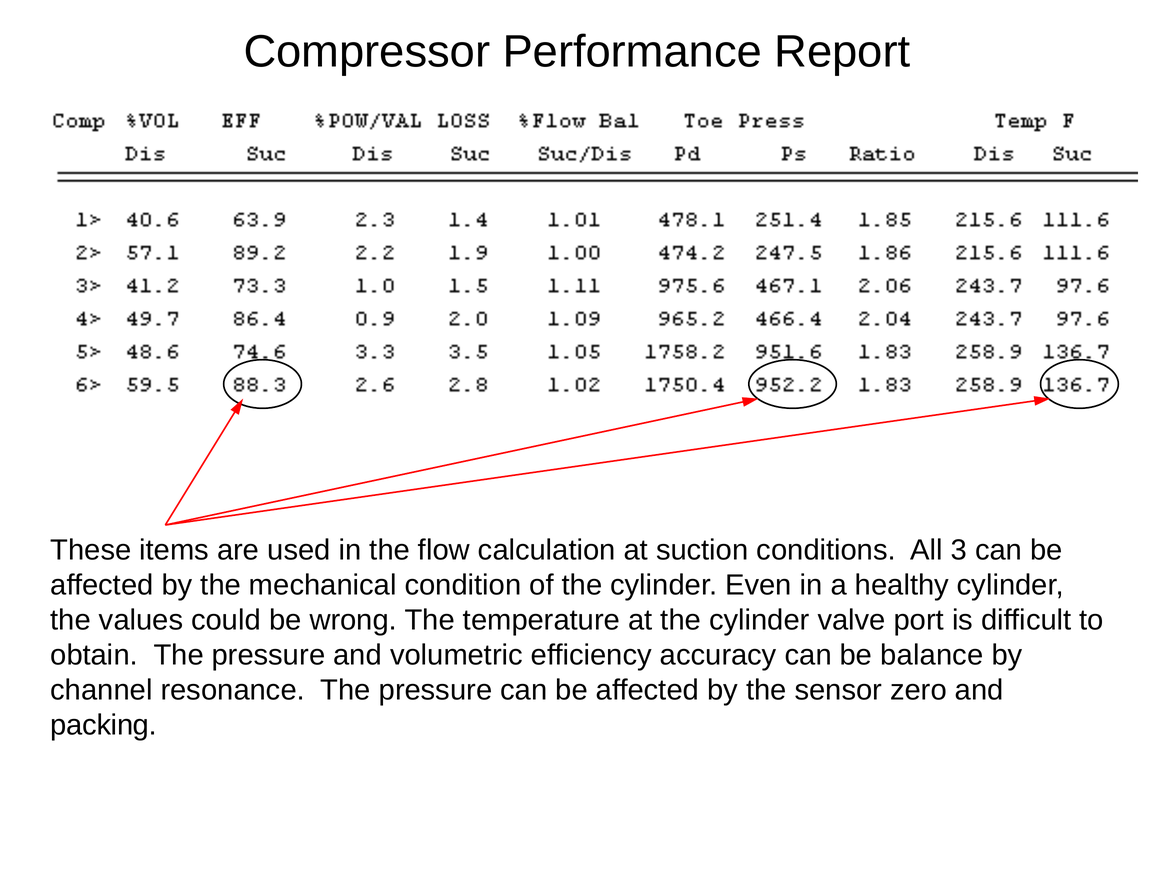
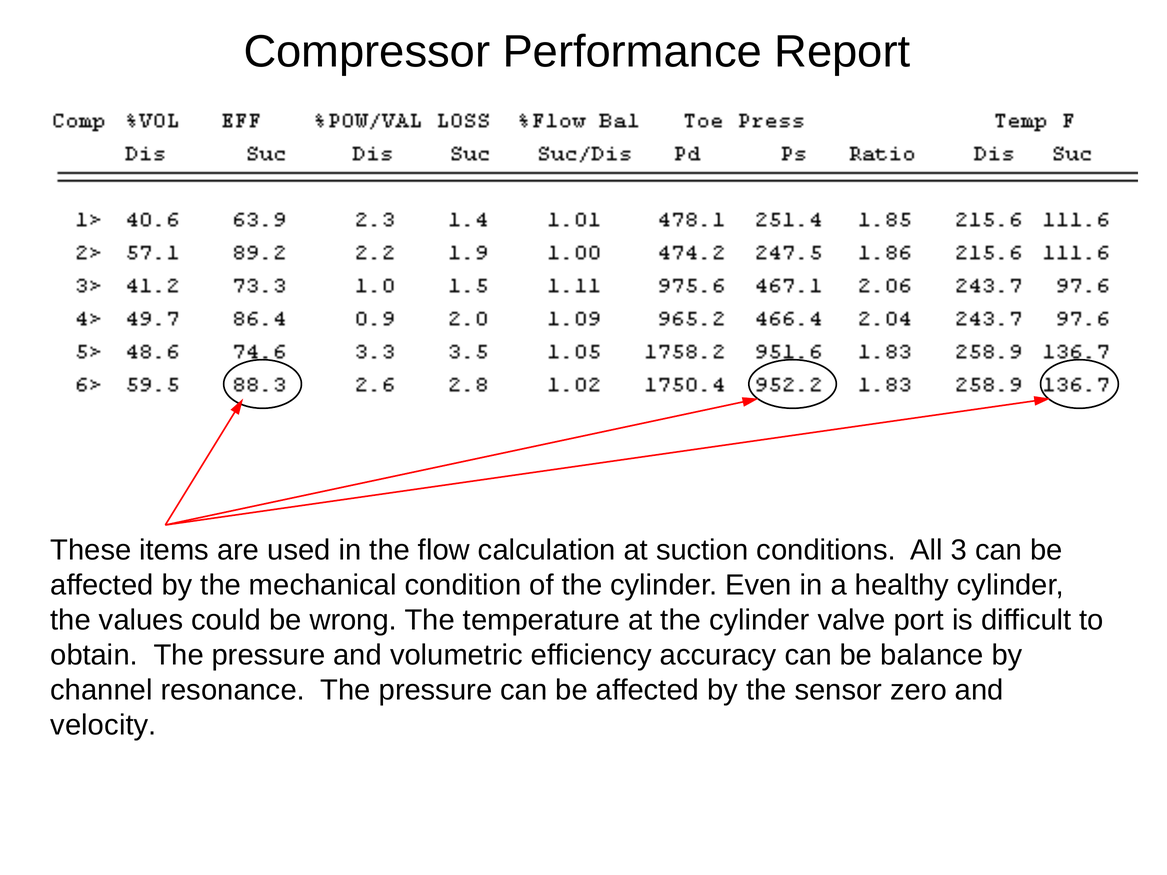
packing: packing -> velocity (103, 725)
